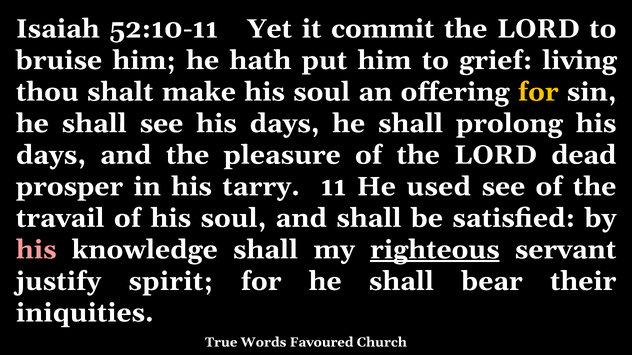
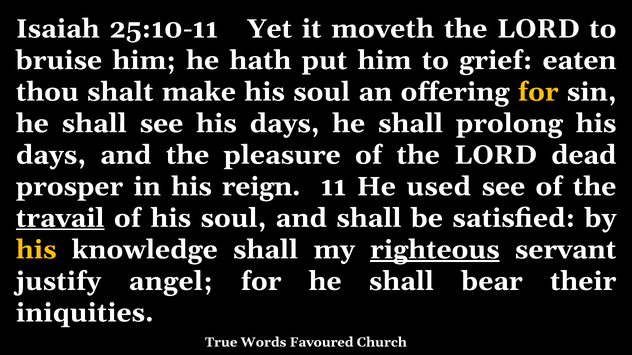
52:10-11: 52:10-11 -> 25:10-11 (164, 29)
commit: commit -> moveth (383, 29)
living: living -> eaten (580, 60)
tarry: tarry -> reign (261, 187)
travail underline: none -> present (60, 218)
his colour: pink -> yellow (36, 250)
spirit: spirit -> angel (171, 282)
